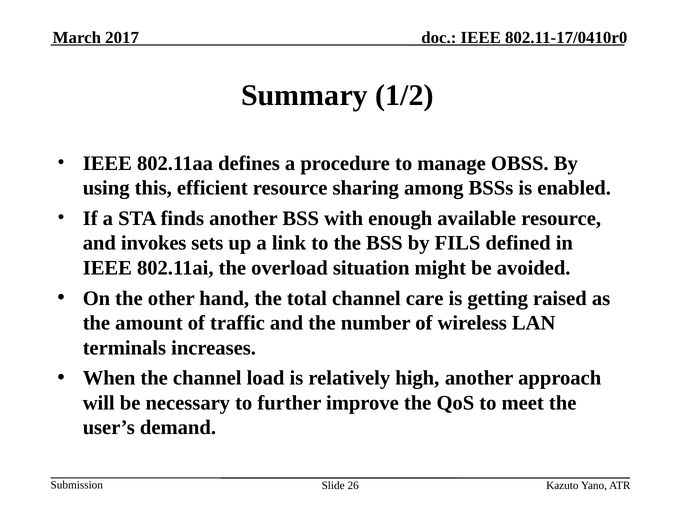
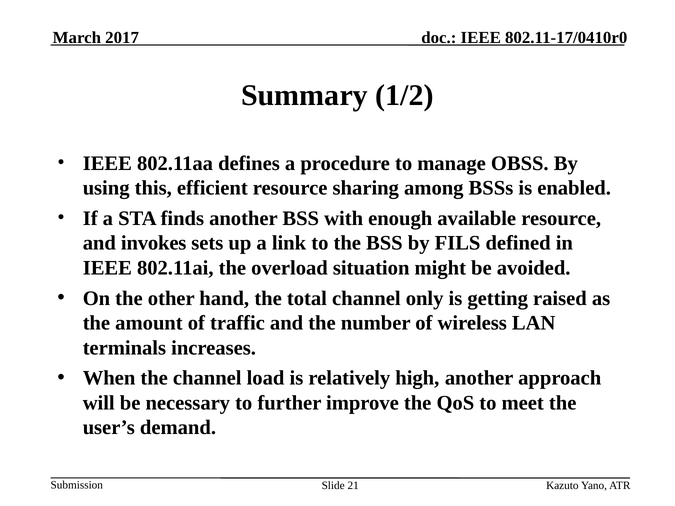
care: care -> only (425, 298)
26: 26 -> 21 (353, 486)
